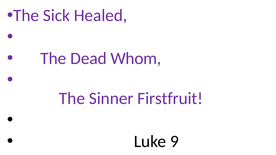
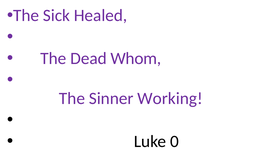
Firstfruit: Firstfruit -> Working (170, 99)
9: 9 -> 0 (174, 142)
